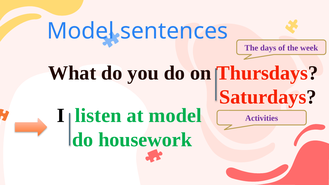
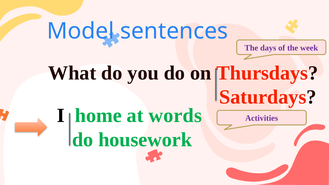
listen: listen -> home (98, 116)
at model: model -> words (175, 116)
